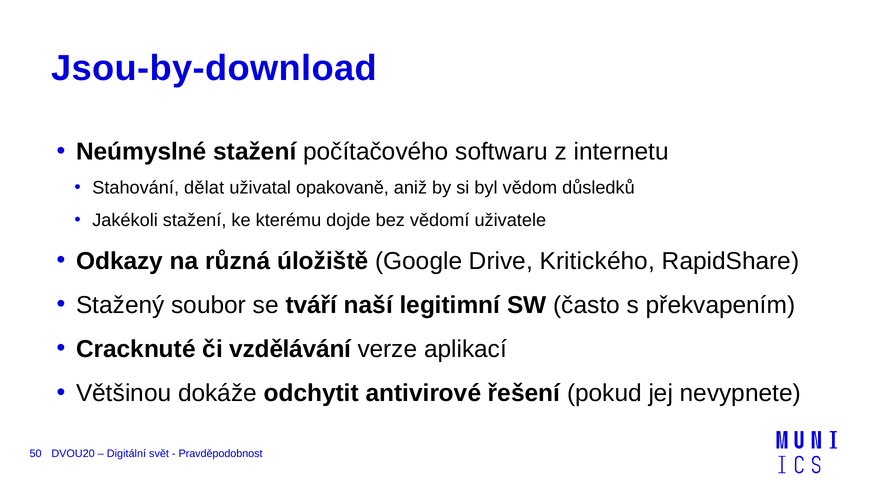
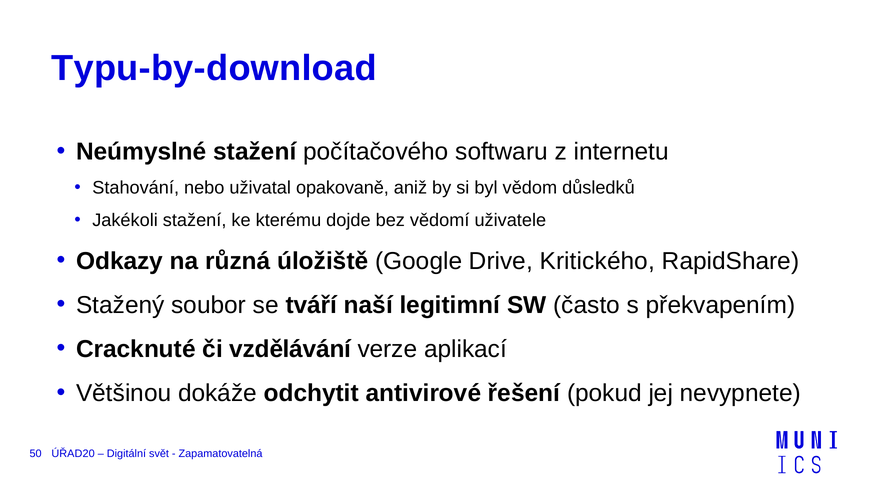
Jsou-by-download: Jsou-by-download -> Typu-by-download (214, 68)
dělat: dělat -> nebo (204, 188)
DVOU20: DVOU20 -> ÚŘAD20 (73, 454)
Pravděpodobnost: Pravděpodobnost -> Zapamatovatelná (221, 454)
